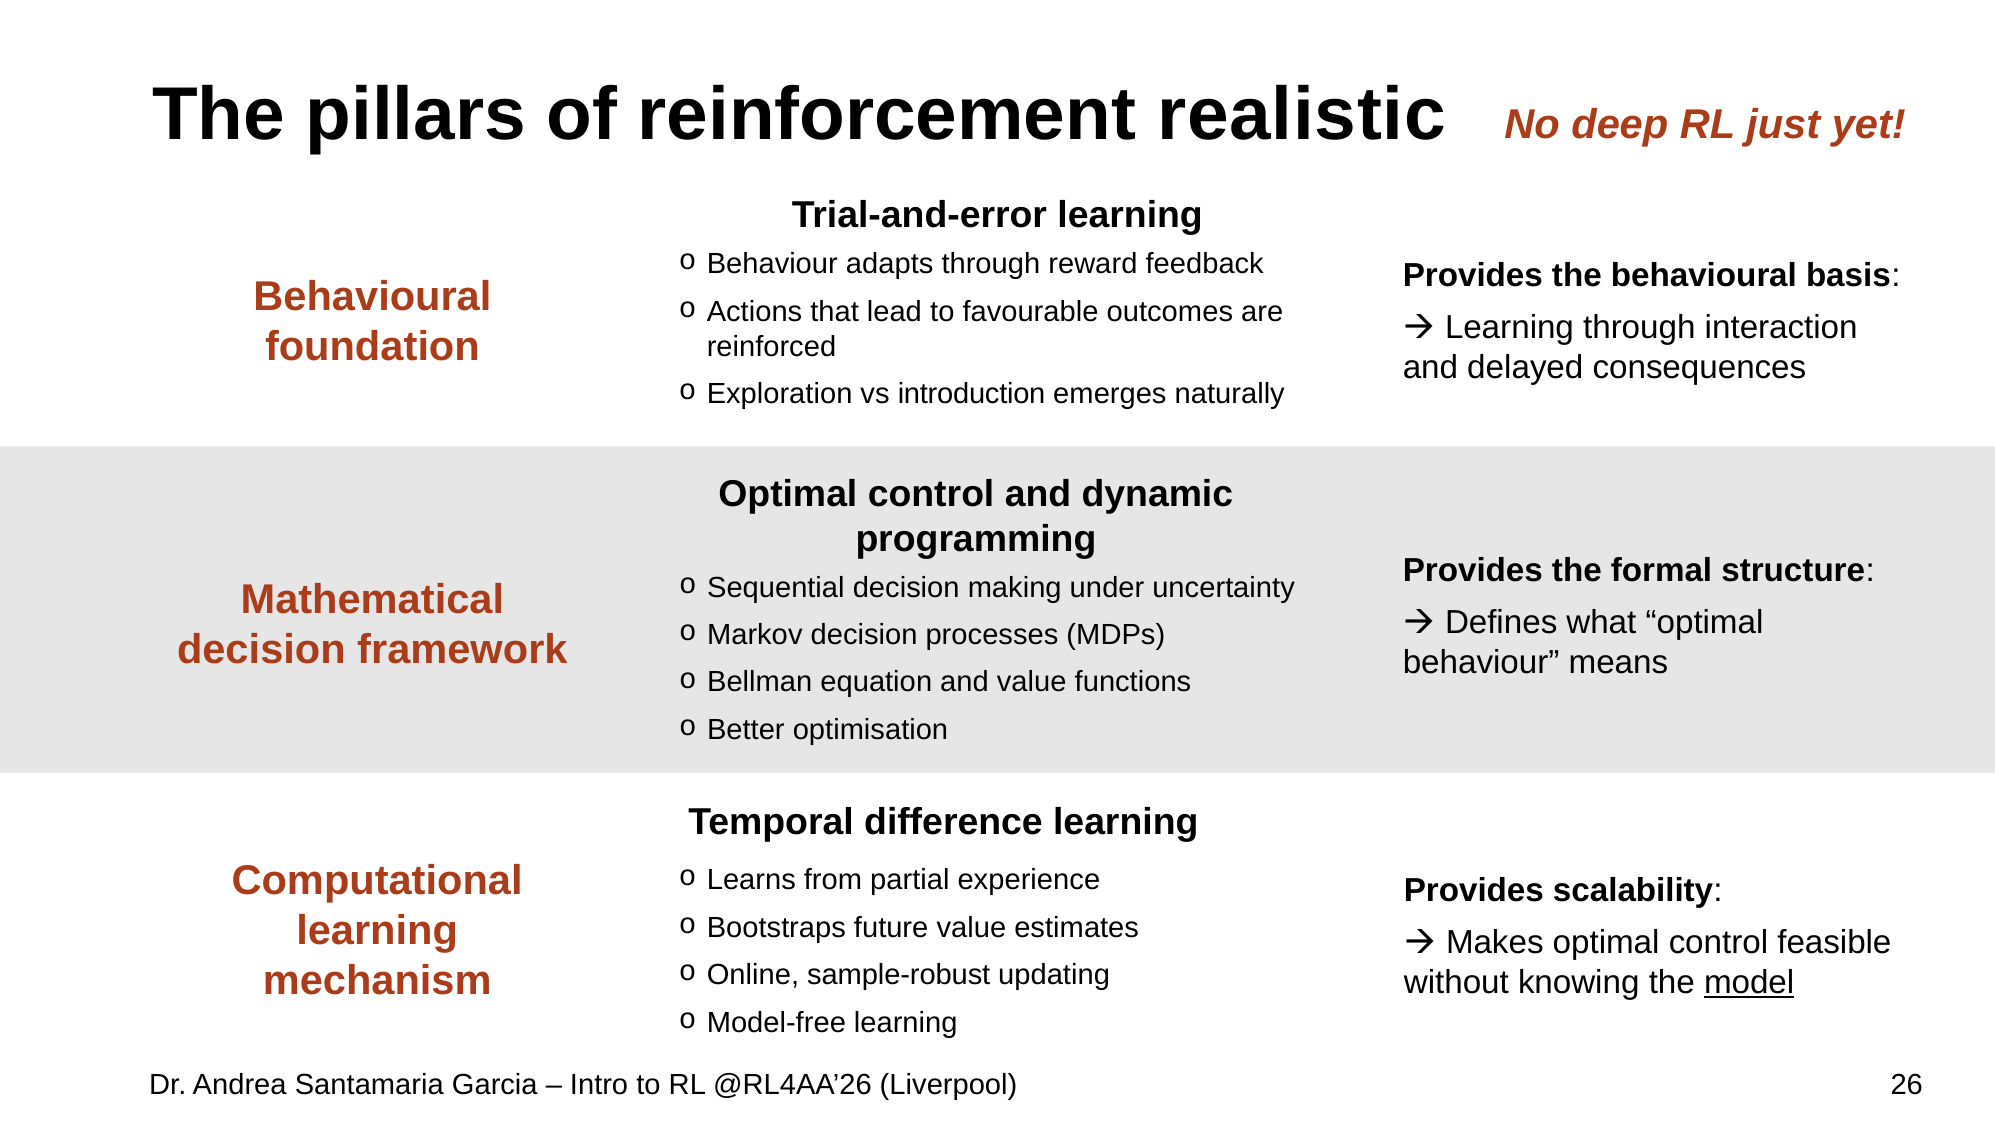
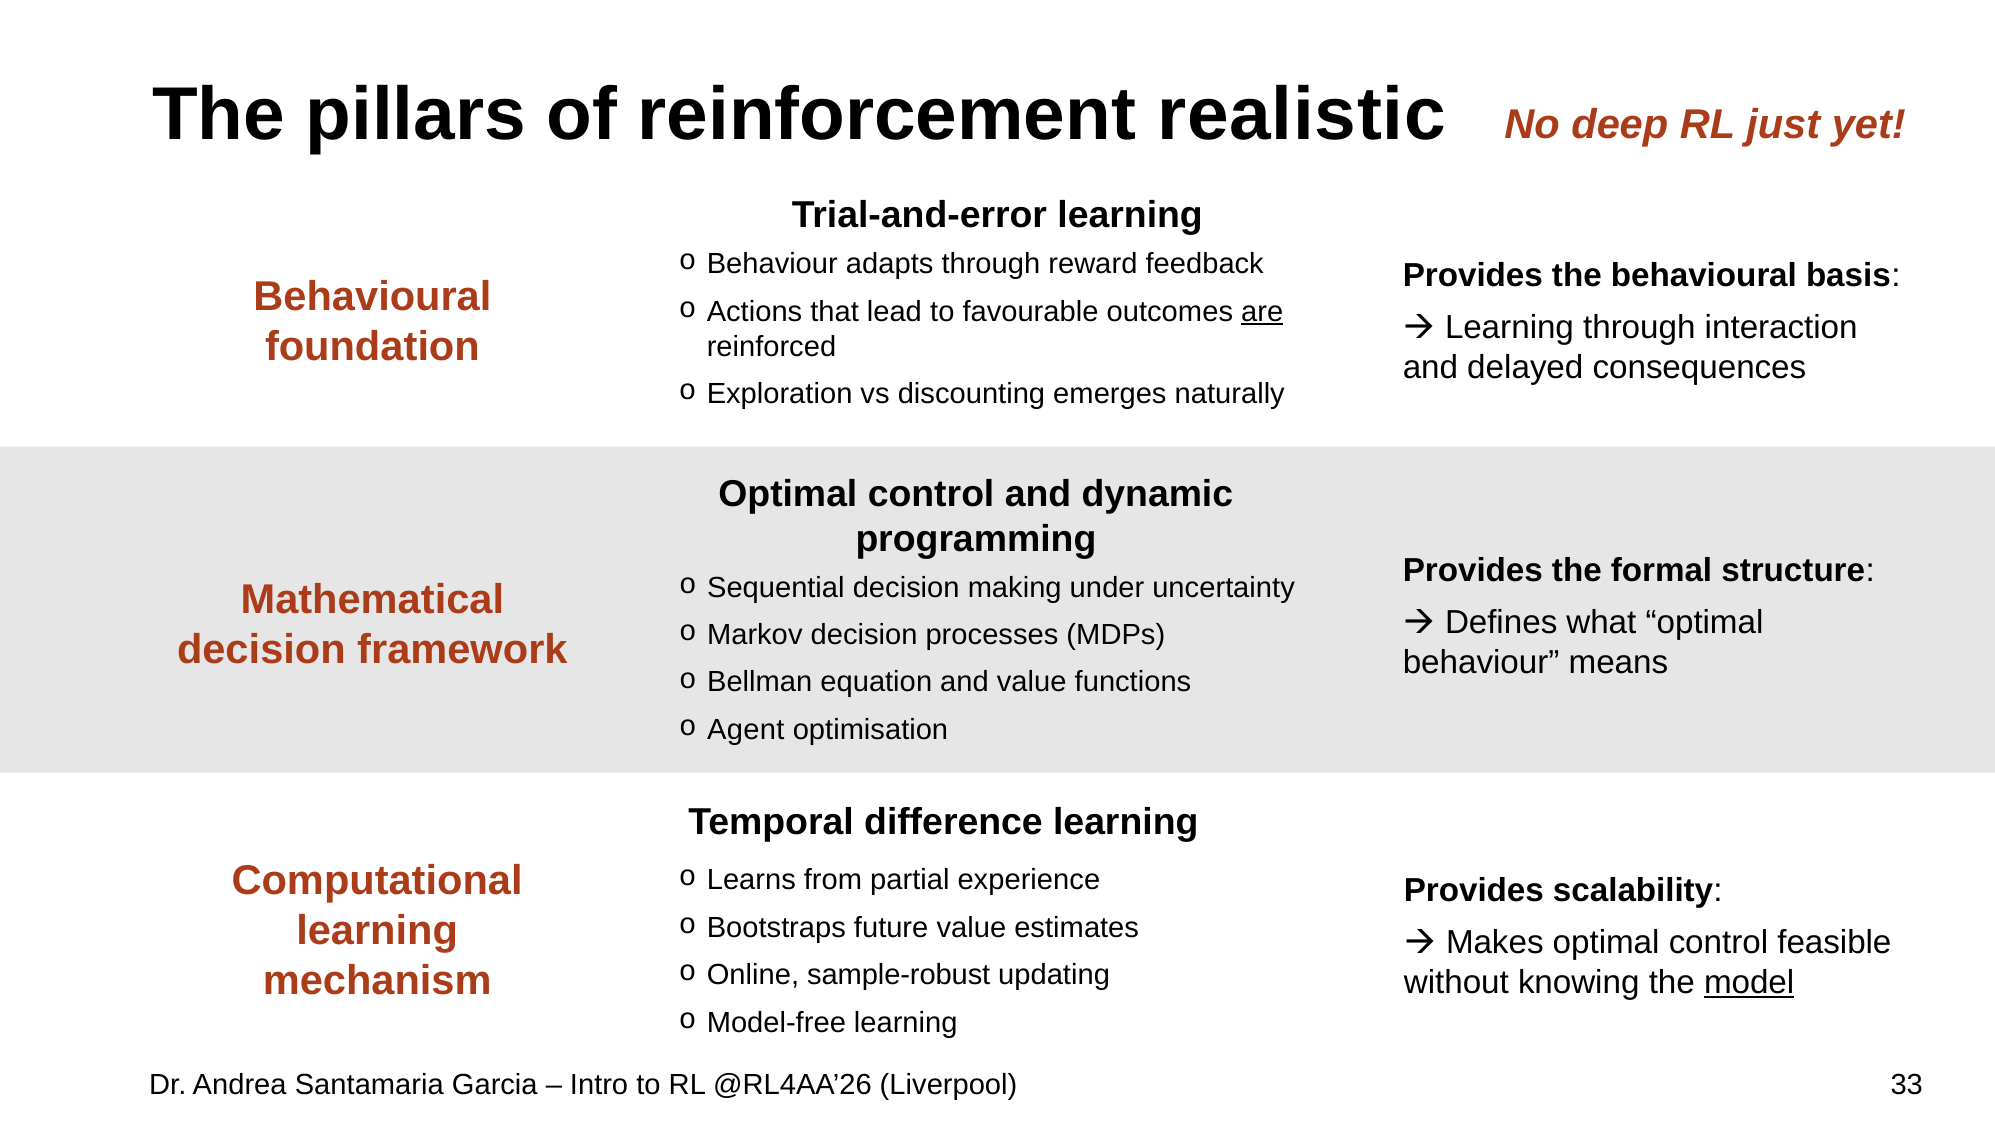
are underline: none -> present (1262, 312)
introduction: introduction -> discounting (971, 394)
Better: Better -> Agent (746, 730)
26: 26 -> 33 (1907, 1085)
